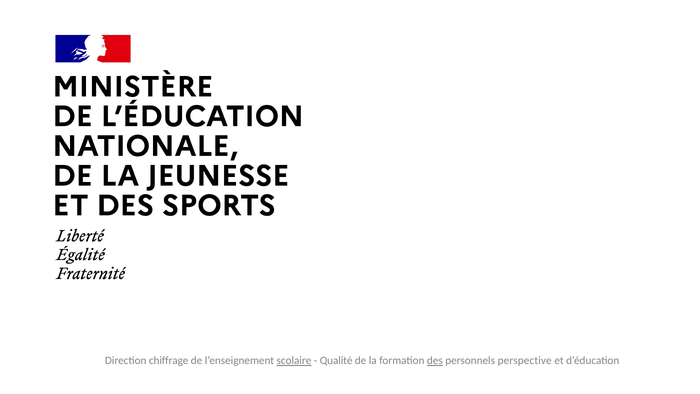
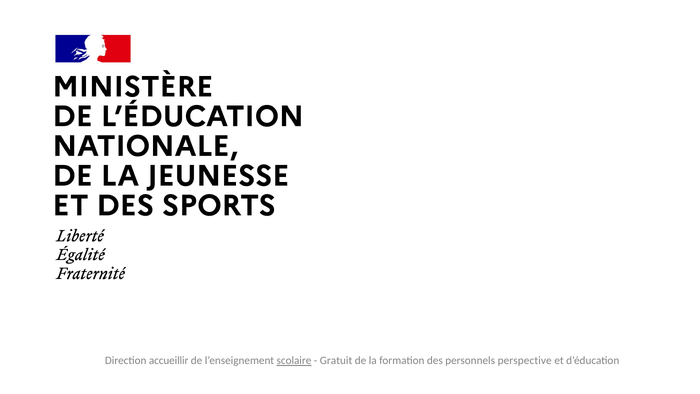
chiffrage: chiffrage -> accueillir (169, 360)
Qualité: Qualité -> Gratuit (336, 360)
des underline: present -> none (435, 360)
